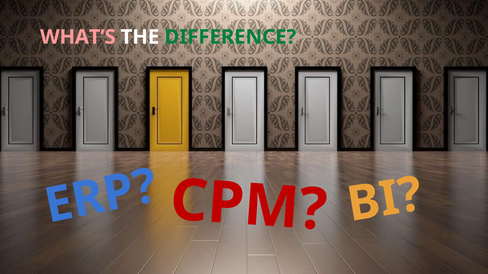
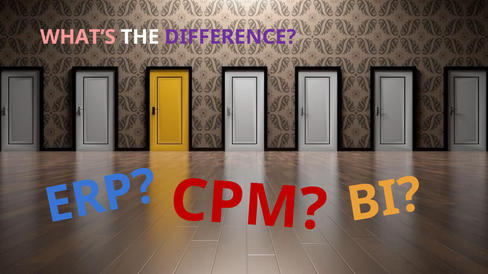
DIFFERENCE colour: green -> purple (230, 37)
